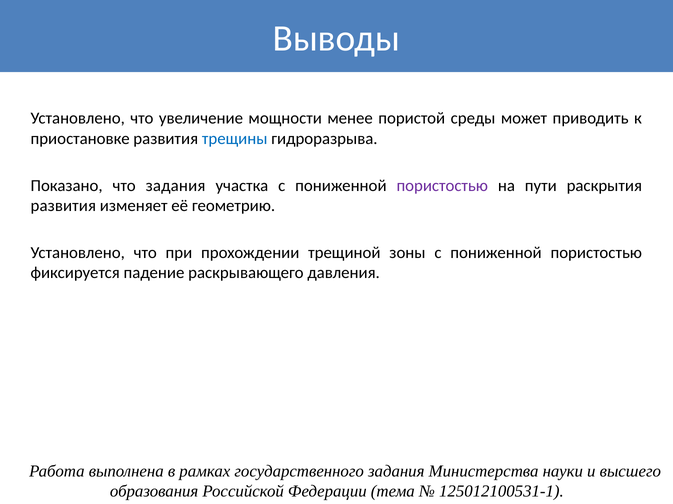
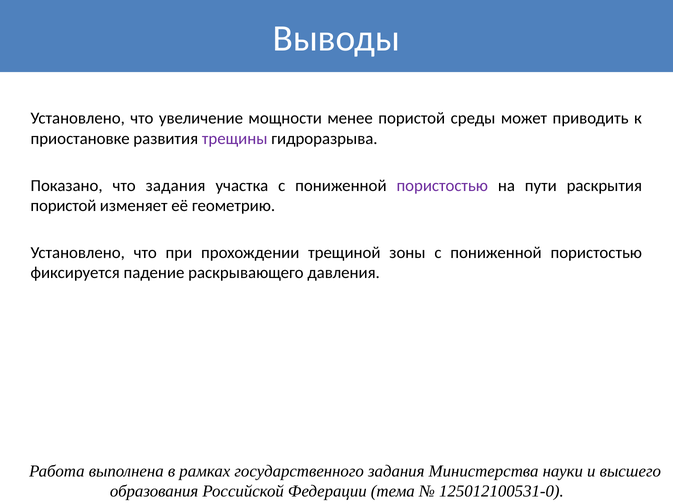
трещины colour: blue -> purple (235, 139)
развития: развития -> пористой (63, 206)
125012100531-1: 125012100531-1 -> 125012100531-0 (501, 492)
